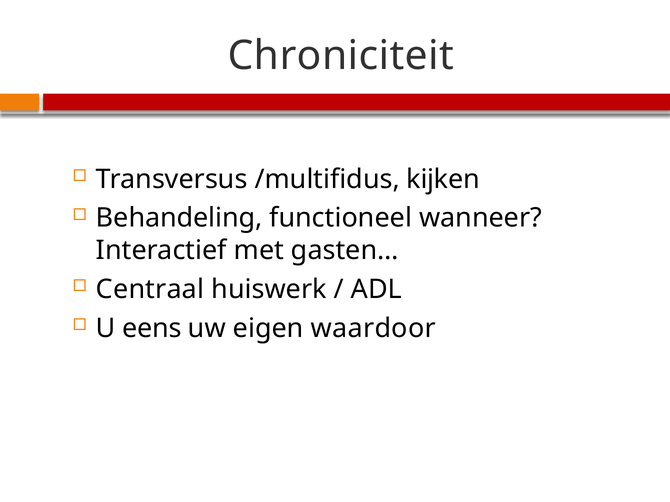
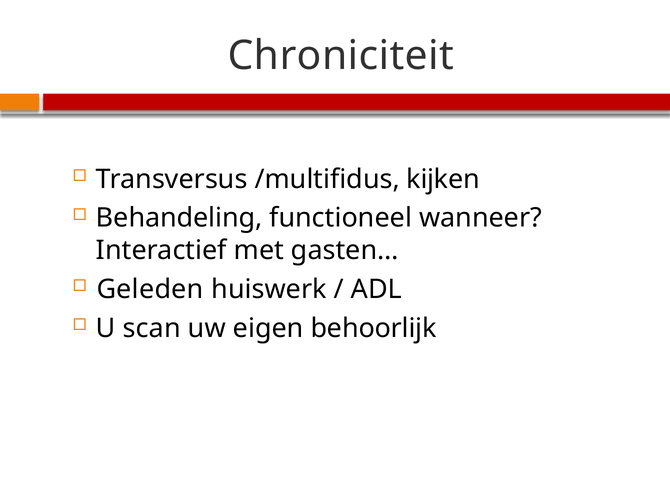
Centraal: Centraal -> Geleden (150, 290)
eens: eens -> scan (152, 328)
waardoor: waardoor -> behoorlijk (374, 328)
